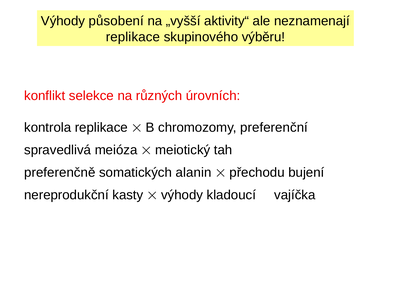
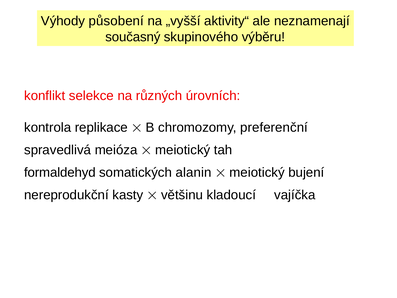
replikace: replikace -> současný (133, 37)
preferenčně: preferenčně -> formaldehyd (60, 172)
přechodu: přechodu -> meiotický (257, 172)
výhody: výhody -> většinu (182, 195)
